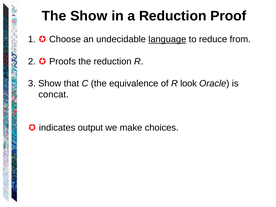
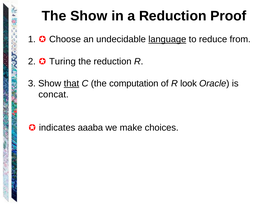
Proofs: Proofs -> Turing (62, 61)
that underline: none -> present (71, 83)
equivalence: equivalence -> computation (134, 83)
output: output -> aaaba (90, 128)
